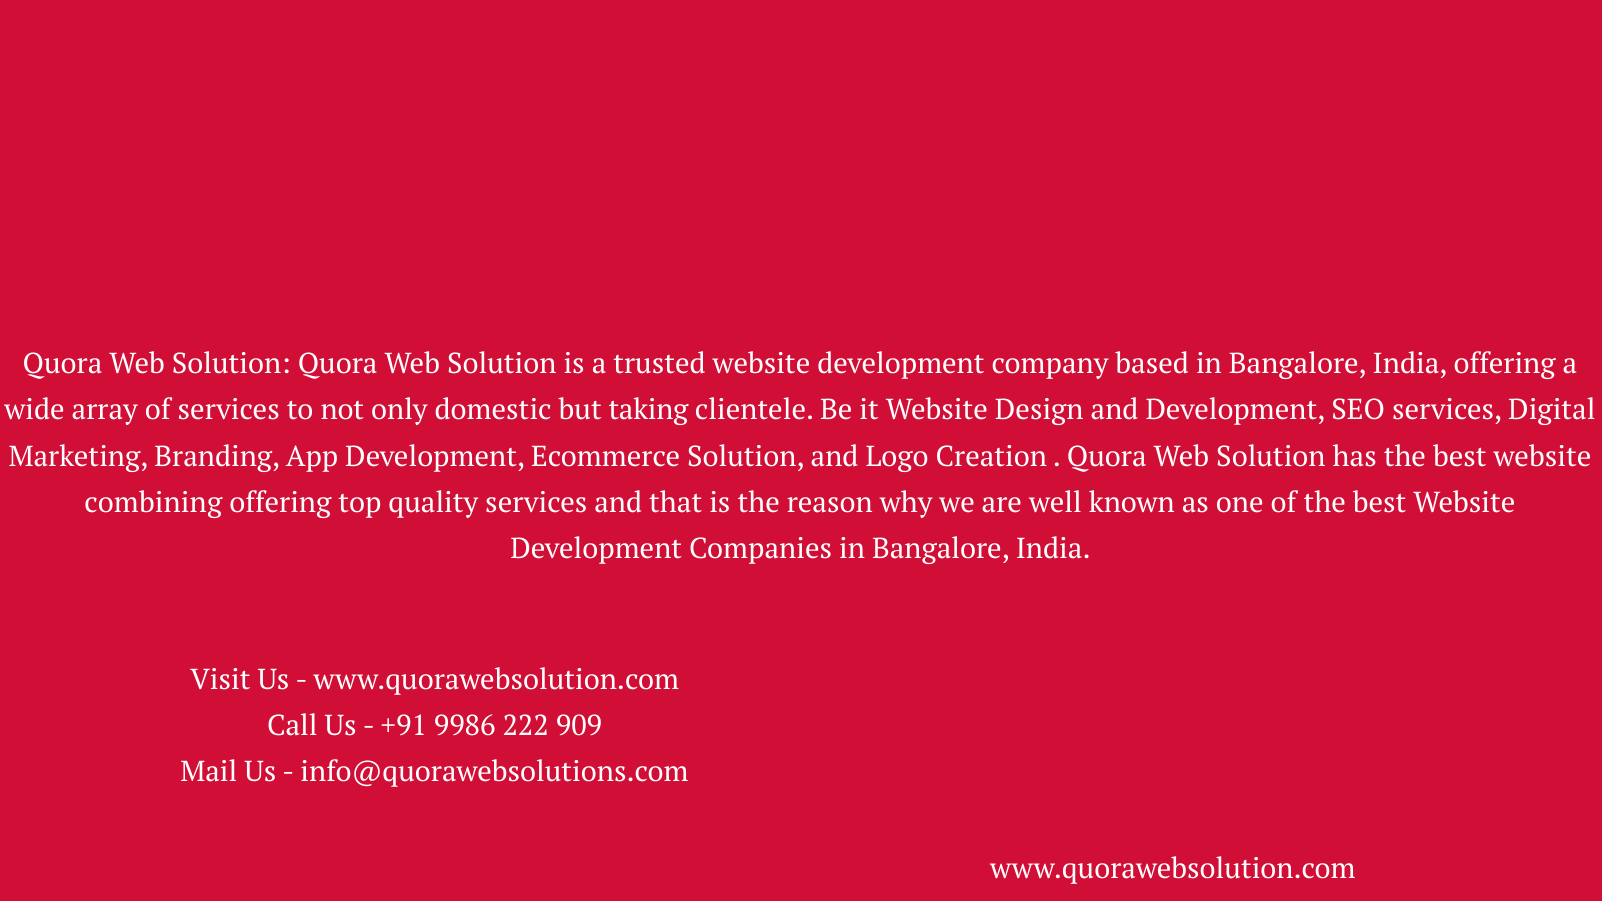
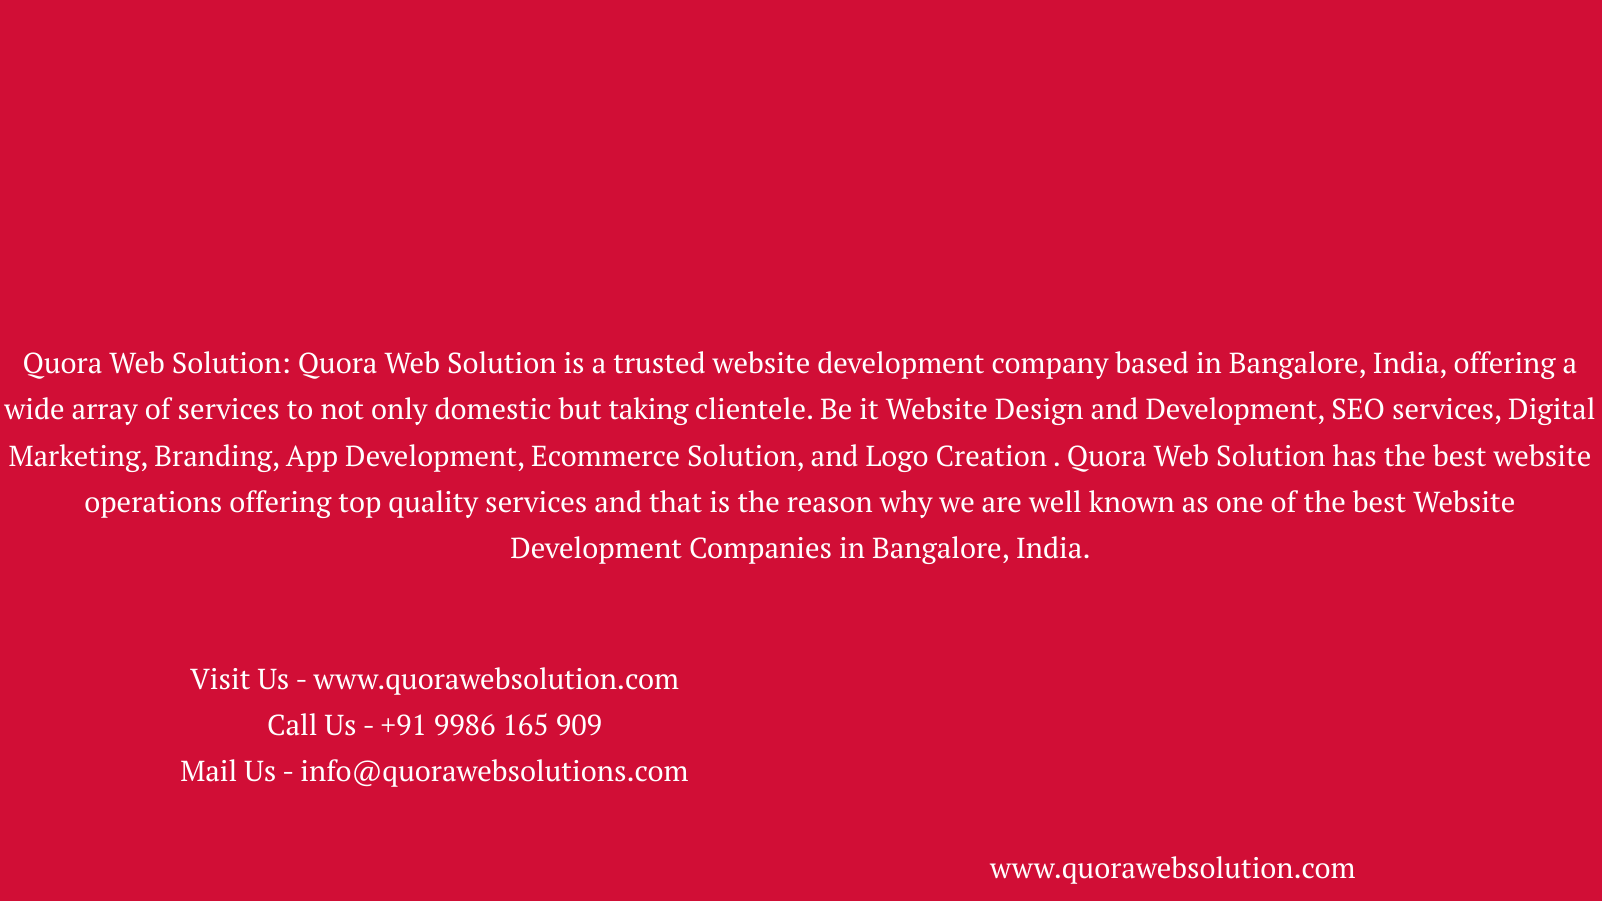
combining: combining -> operations (153, 503)
222: 222 -> 165 (526, 726)
